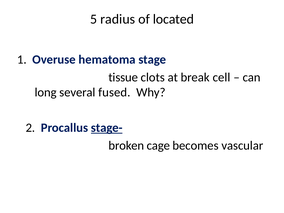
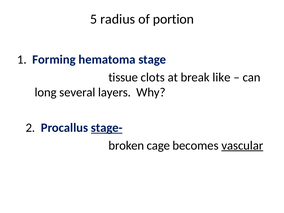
located: located -> portion (173, 19)
Overuse: Overuse -> Forming (54, 60)
cell: cell -> like (222, 77)
fused: fused -> layers (115, 92)
vascular underline: none -> present (242, 145)
